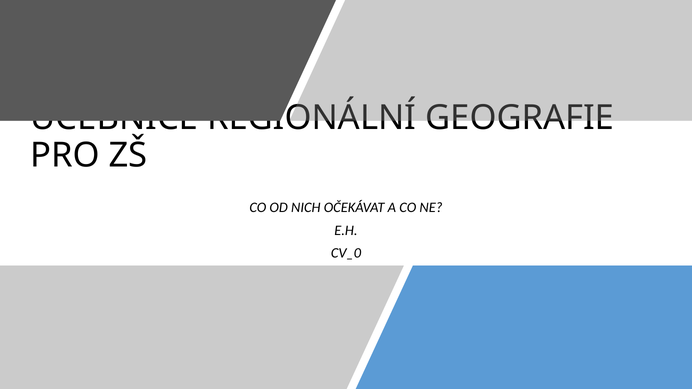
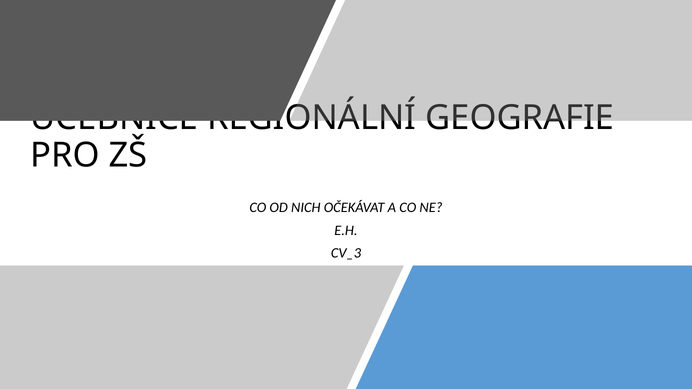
CV_0: CV_0 -> CV_3 (346, 253)
